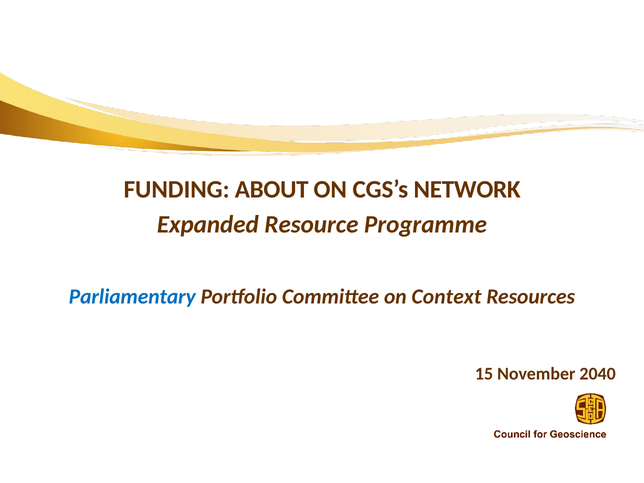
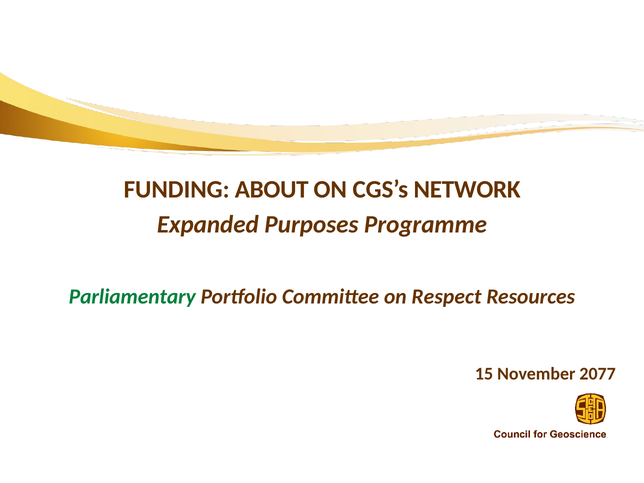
Resource: Resource -> Purposes (311, 225)
Parliamentary colour: blue -> green (132, 297)
Context: Context -> Respect (446, 297)
2040: 2040 -> 2077 (598, 374)
